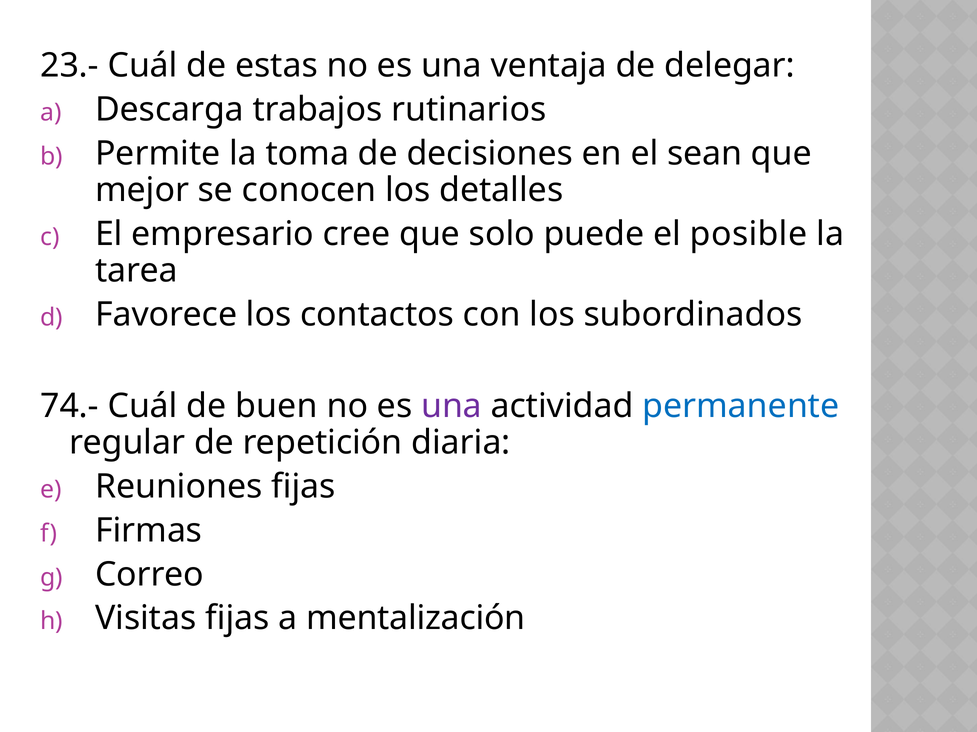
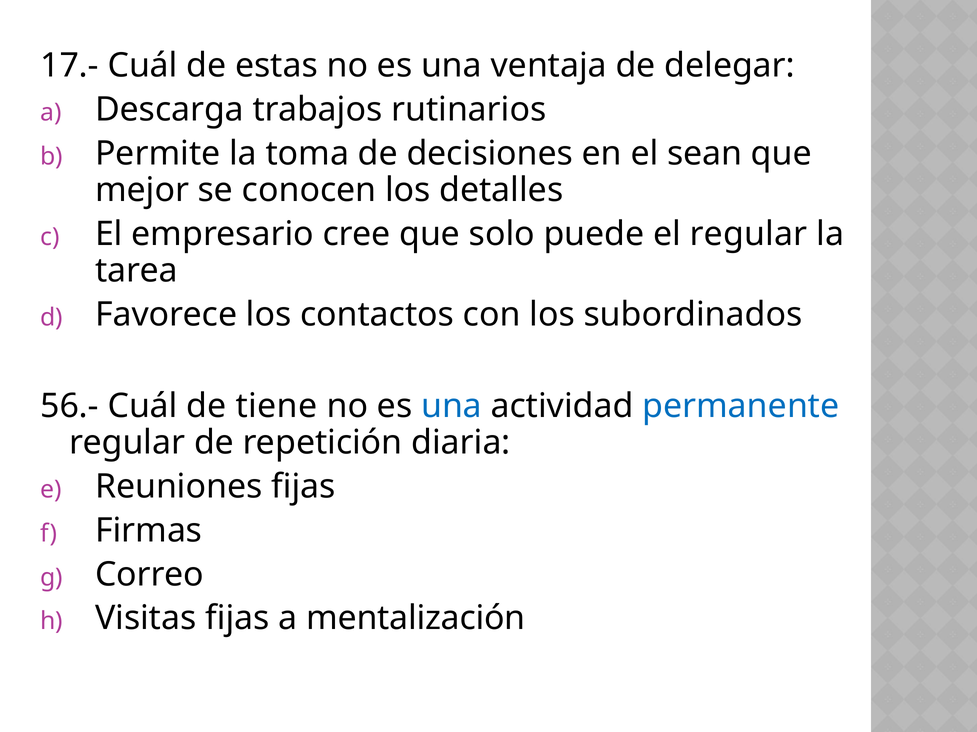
23.-: 23.- -> 17.- (69, 66)
el posible: posible -> regular (749, 234)
74.-: 74.- -> 56.- (69, 407)
buen: buen -> tiene (276, 407)
una colour: purple -> blue (452, 407)
